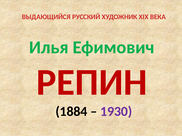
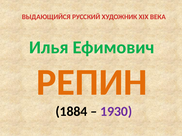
РЕПИН colour: red -> orange (92, 83)
